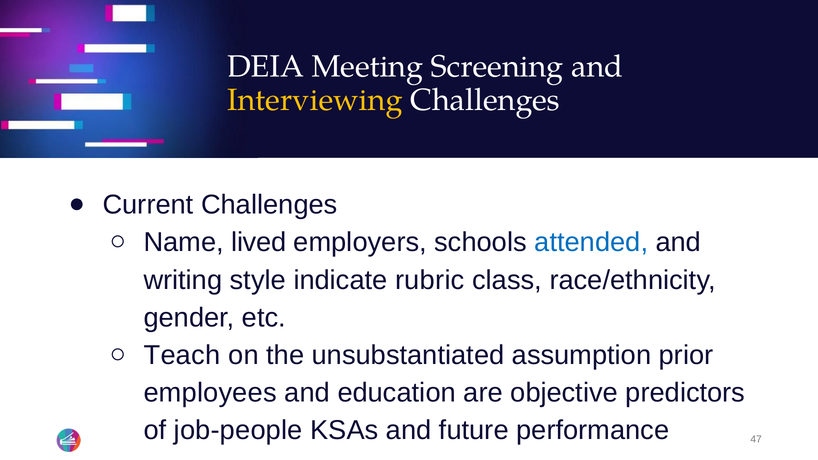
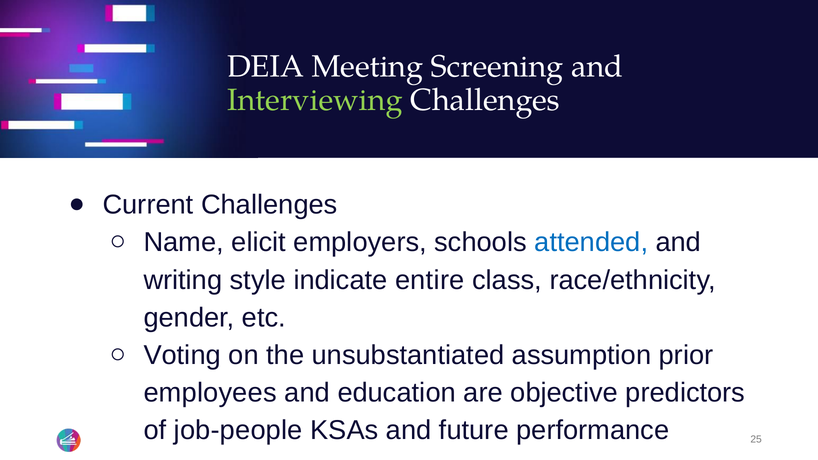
Interviewing colour: yellow -> light green (315, 100)
lived: lived -> elicit (259, 242)
rubric: rubric -> entire (430, 280)
Teach: Teach -> Voting (182, 355)
47: 47 -> 25 (756, 439)
